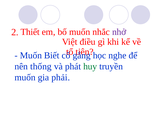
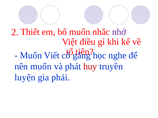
Biết: Biết -> Viết (52, 56)
nên thống: thống -> muốn (41, 67)
huy colour: green -> red (90, 67)
muốn: muốn -> luyện (25, 78)
